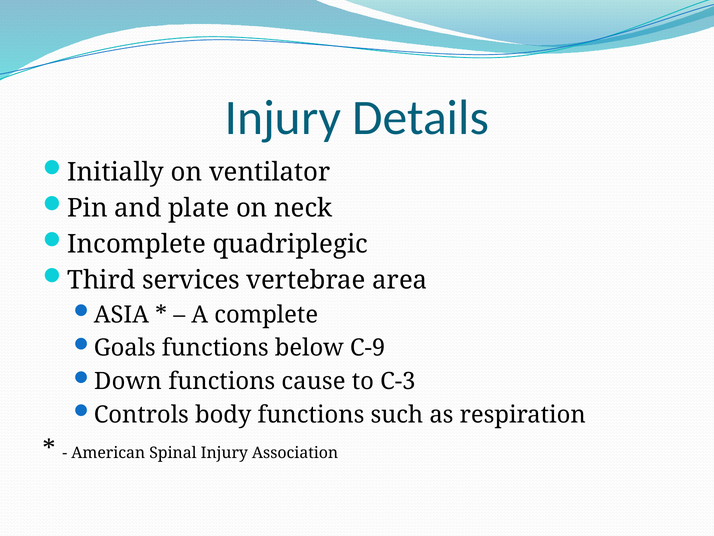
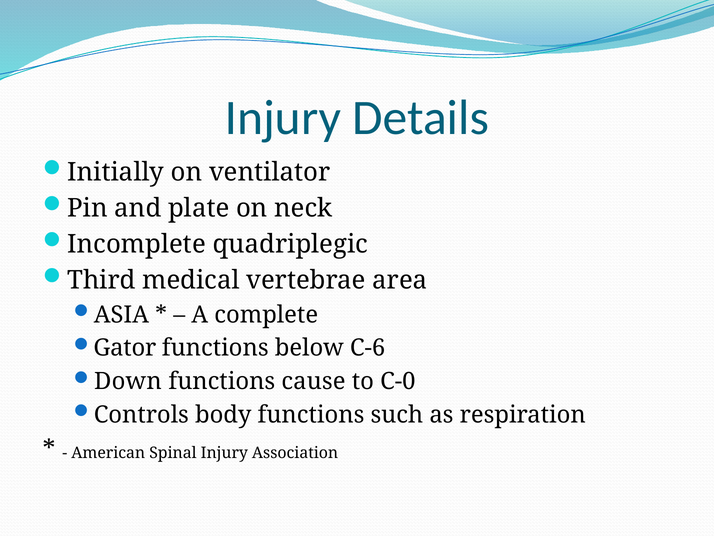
services: services -> medical (191, 280)
Goals: Goals -> Gator (125, 348)
C-9: C-9 -> C-6 (368, 348)
C-3: C-3 -> C-0 (398, 381)
